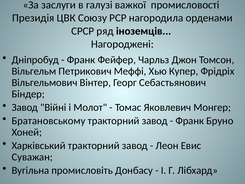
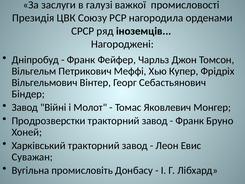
Братановському: Братановському -> Продрозверстки (49, 121)
